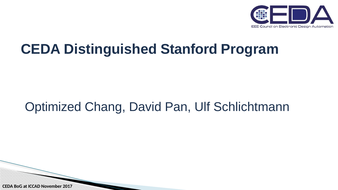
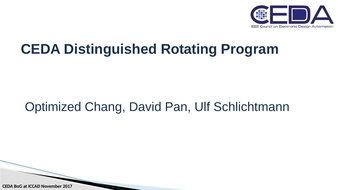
Stanford: Stanford -> Rotating (189, 49)
